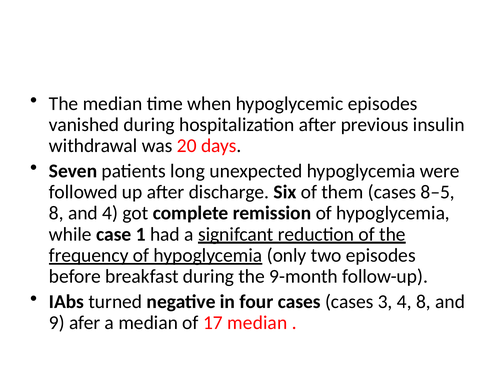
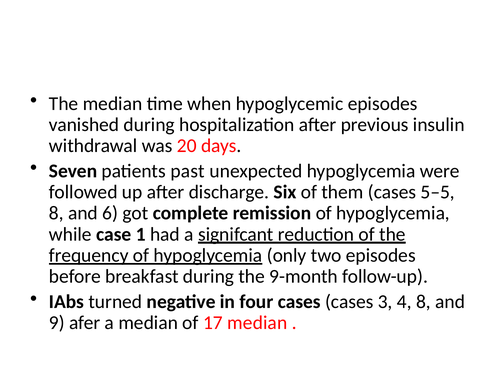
long: long -> past (188, 171)
8–5: 8–5 -> 5–5 (438, 192)
and 4: 4 -> 6 (110, 213)
